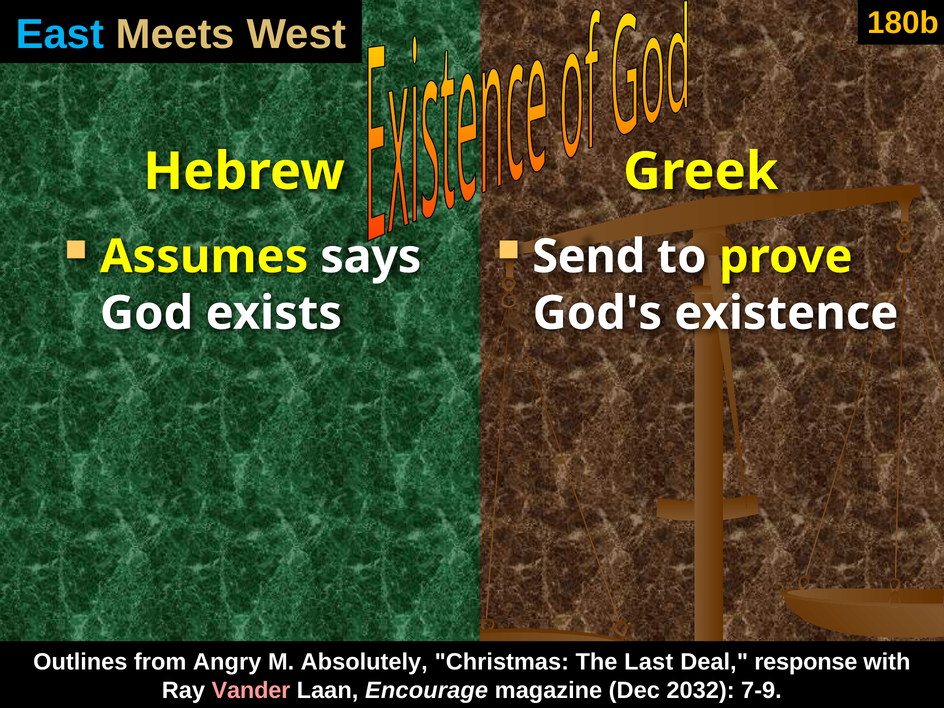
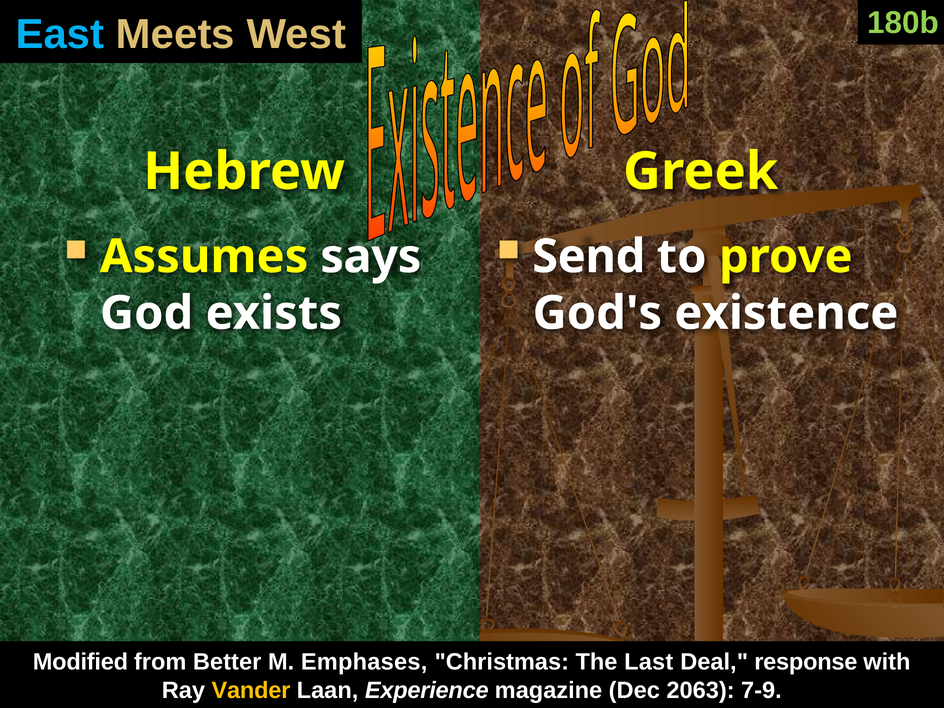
180b colour: yellow -> light green (903, 23)
Outlines: Outlines -> Modified (80, 662)
Angry: Angry -> Better (227, 662)
Absolutely: Absolutely -> Emphases (364, 662)
Vander colour: pink -> yellow (251, 690)
Encourage: Encourage -> Experience (427, 690)
2032: 2032 -> 2063 (700, 690)
